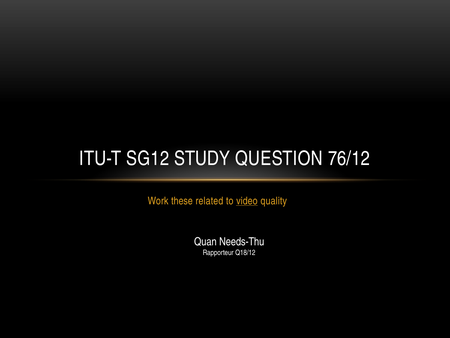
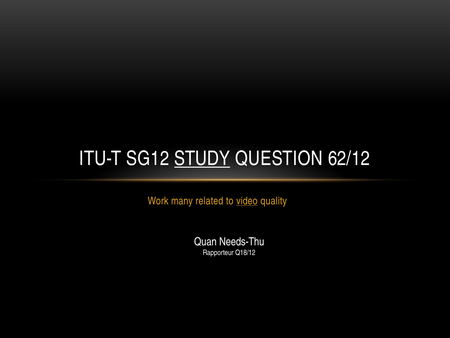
STUDY underline: none -> present (202, 158)
76/12: 76/12 -> 62/12 (349, 158)
these: these -> many (182, 201)
